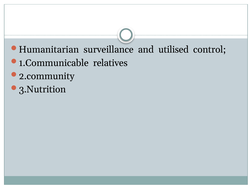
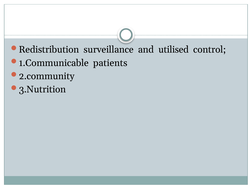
Humanitarian: Humanitarian -> Redistribution (49, 50)
relatives: relatives -> patients (110, 63)
